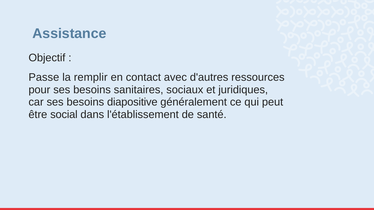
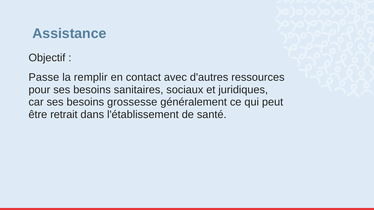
diapositive: diapositive -> grossesse (132, 102)
social: social -> retrait (64, 115)
